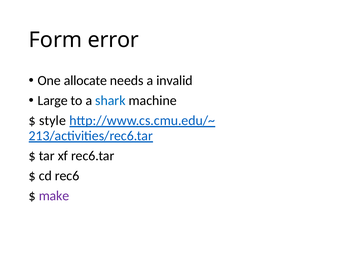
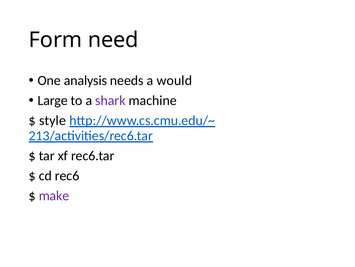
error: error -> need (113, 40)
allocate: allocate -> analysis (85, 80)
invalid: invalid -> would (174, 80)
shark colour: blue -> purple (110, 100)
